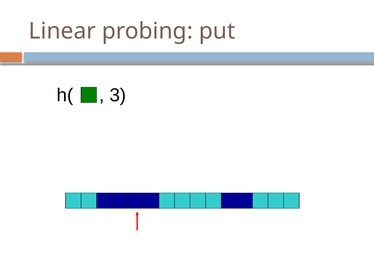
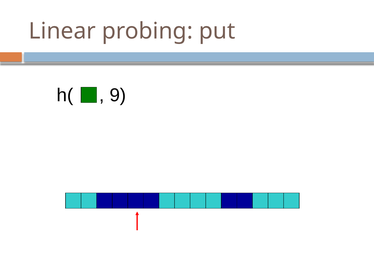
3: 3 -> 9 (118, 95)
